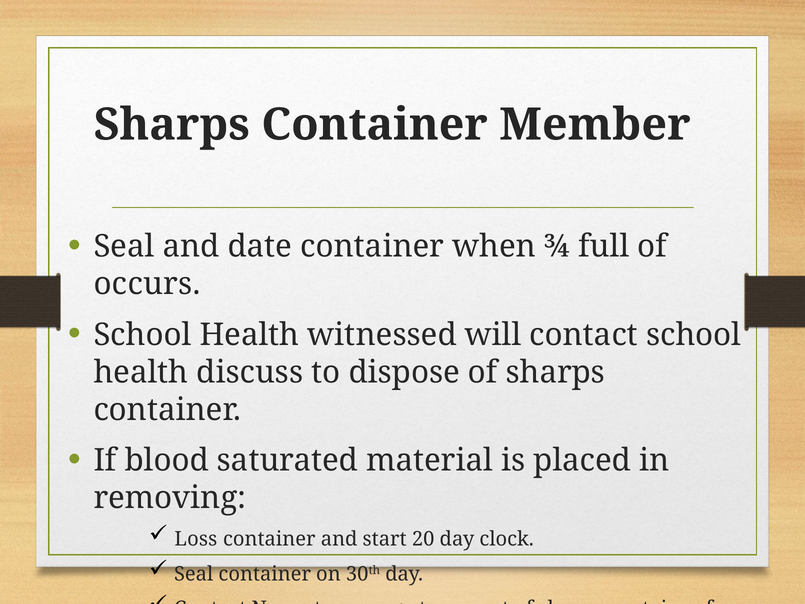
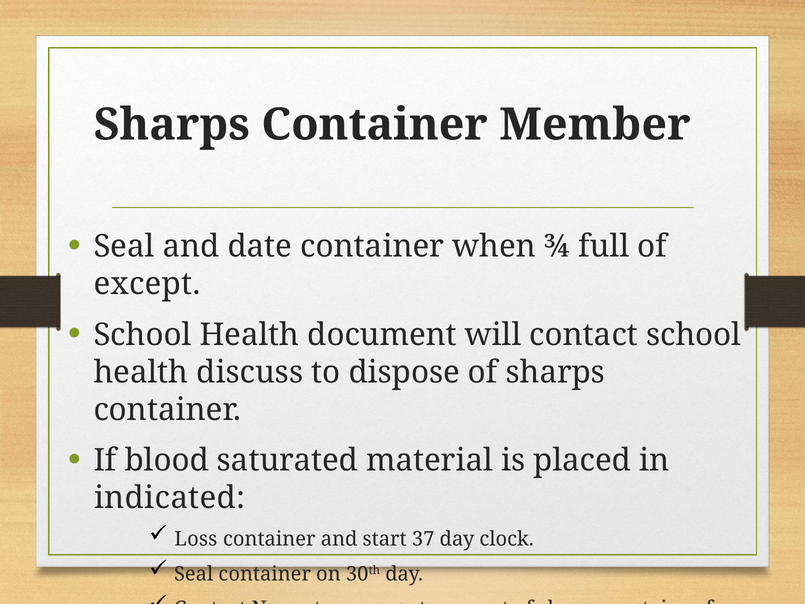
occurs: occurs -> except (147, 284)
witnessed: witnessed -> document (382, 335)
removing: removing -> indicated (170, 498)
20: 20 -> 37 (423, 539)
